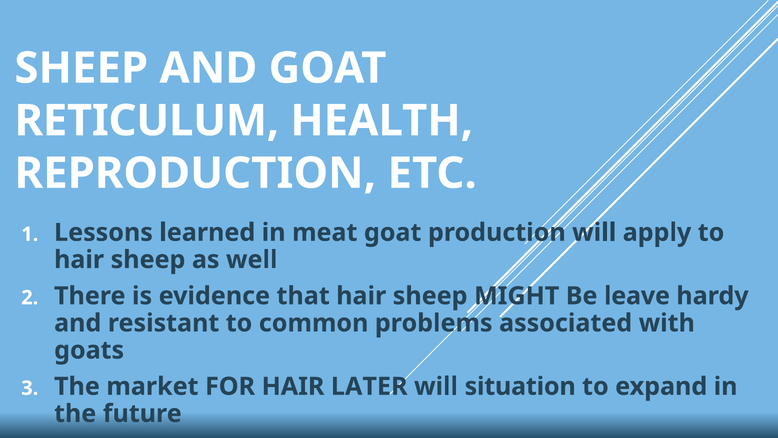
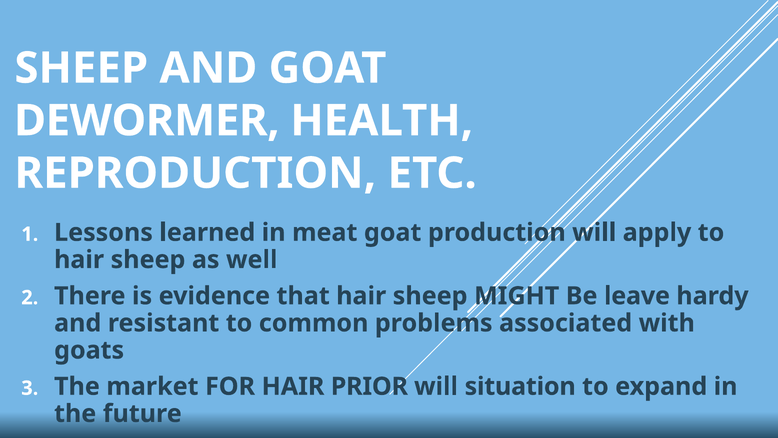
RETICULUM: RETICULUM -> DEWORMER (147, 121)
LATER: LATER -> PRIOR (369, 386)
